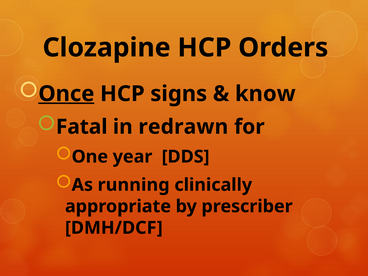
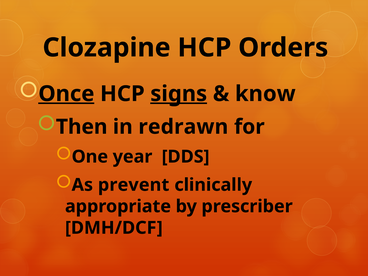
signs underline: none -> present (179, 94)
Fatal: Fatal -> Then (82, 127)
running: running -> prevent (134, 185)
